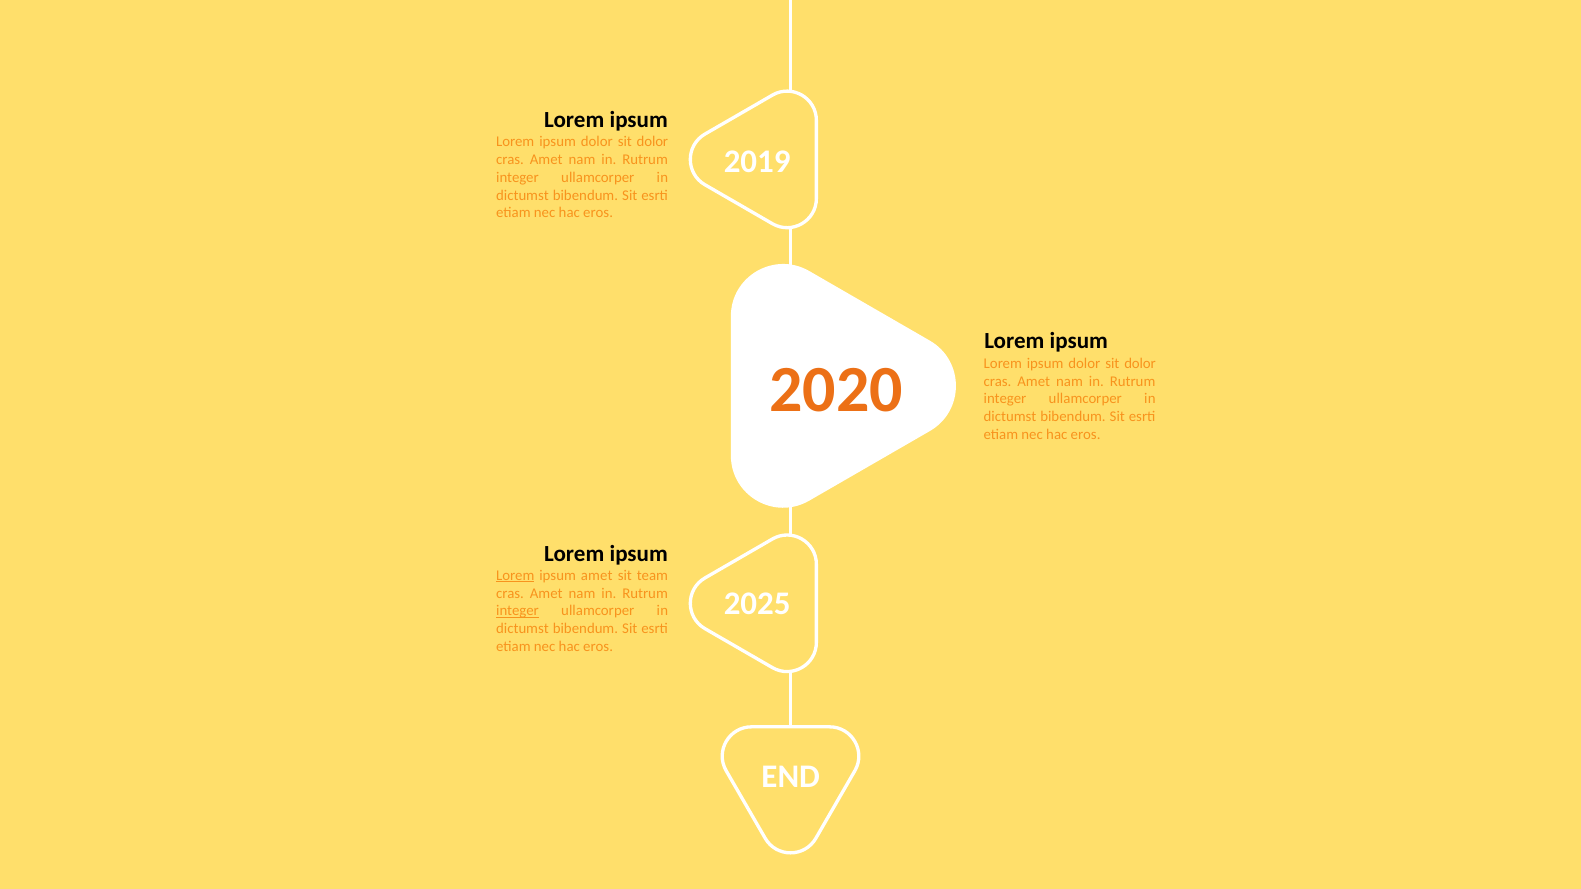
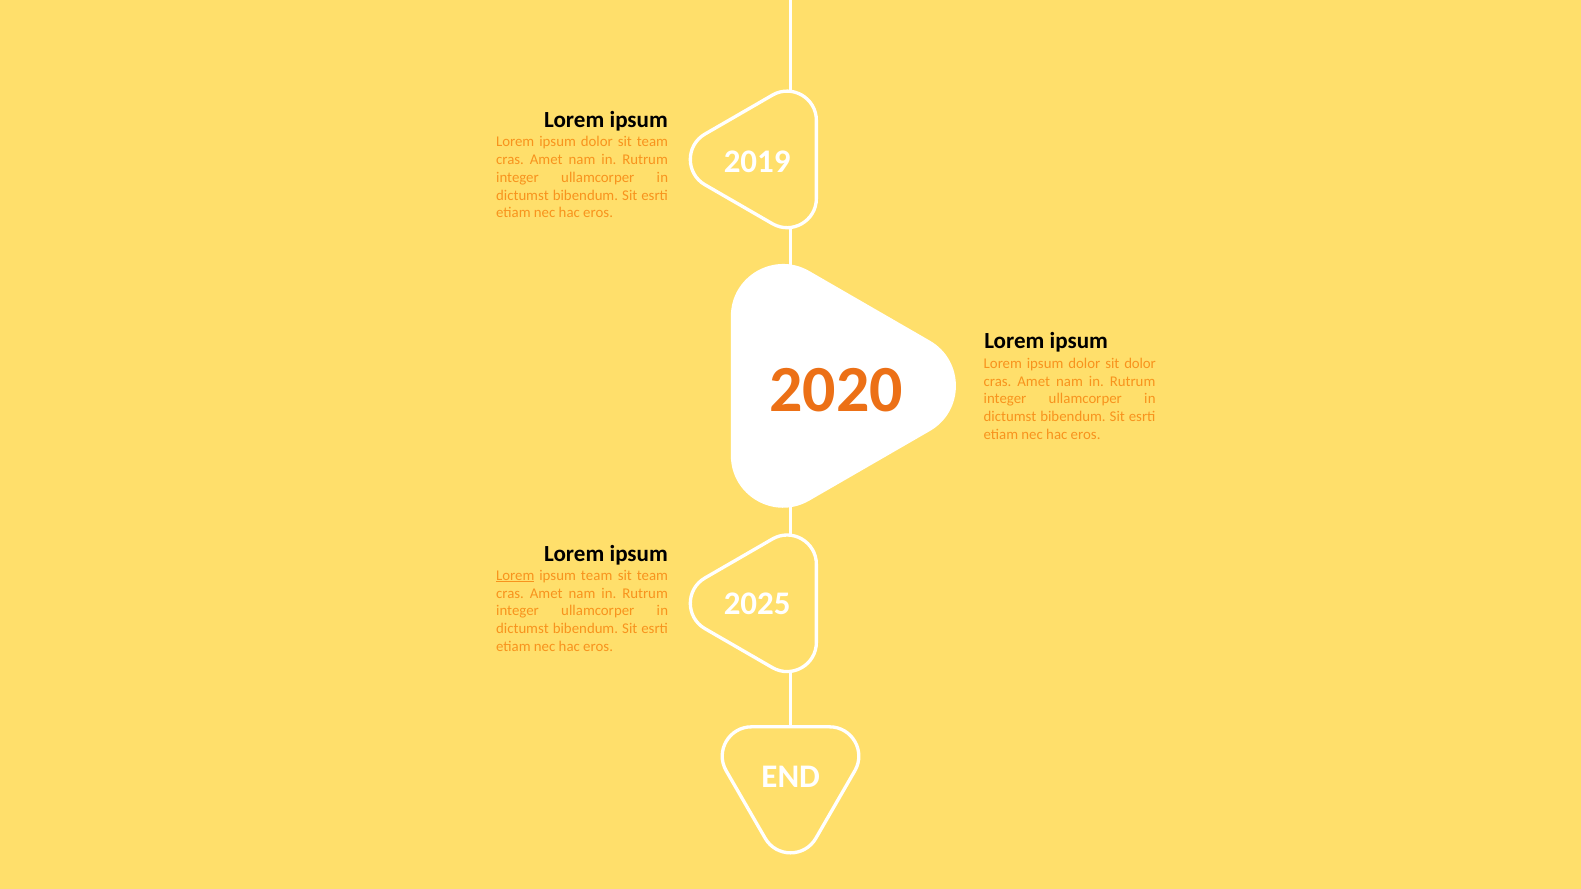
dolor: dolor -> team (652, 142)
ipsum amet: amet -> team (597, 576)
integer underline: present -> none (518, 611)
